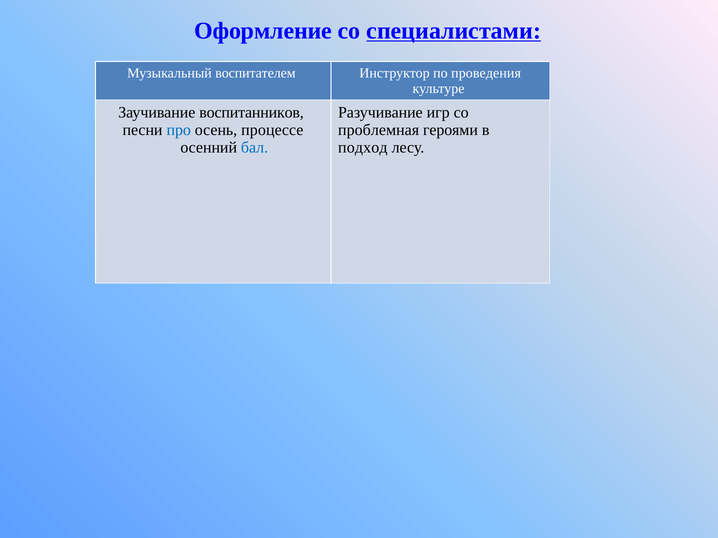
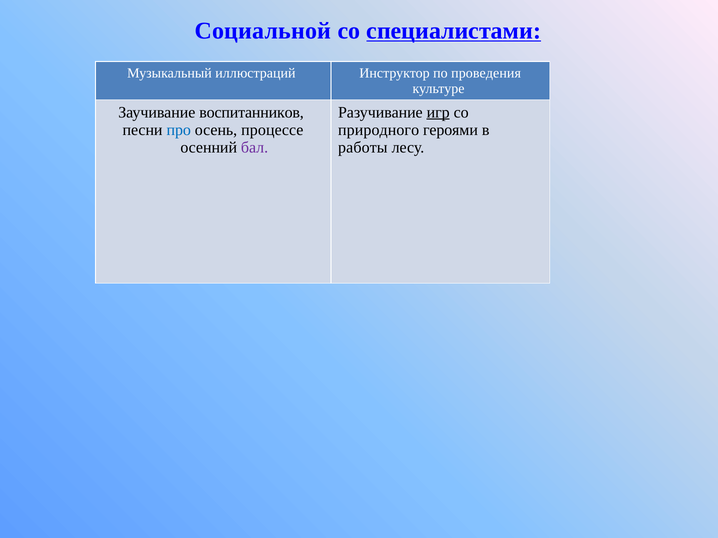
Оформление: Оформление -> Социальной (263, 31)
воспитателем: воспитателем -> иллюстраций (255, 73)
игр underline: none -> present (438, 112)
проблемная: проблемная -> природного (379, 130)
бал colour: blue -> purple (255, 148)
подход: подход -> работы (363, 148)
